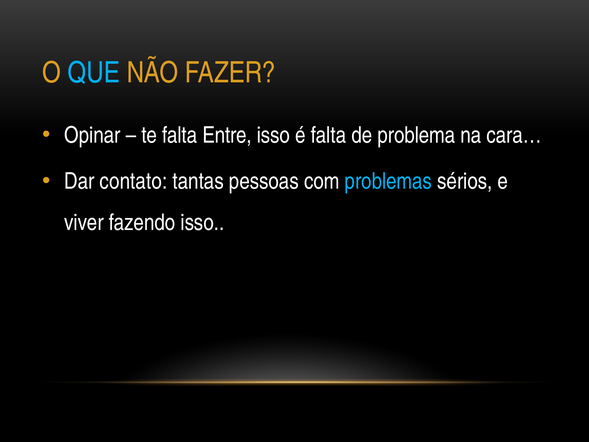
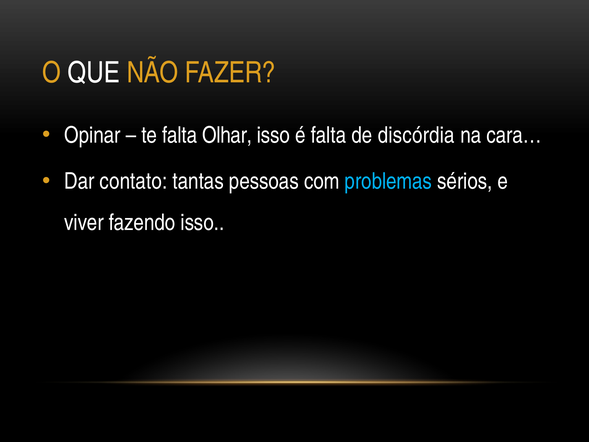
QUE colour: light blue -> white (94, 73)
Entre: Entre -> Olhar (227, 135)
problema: problema -> discórdia (416, 135)
